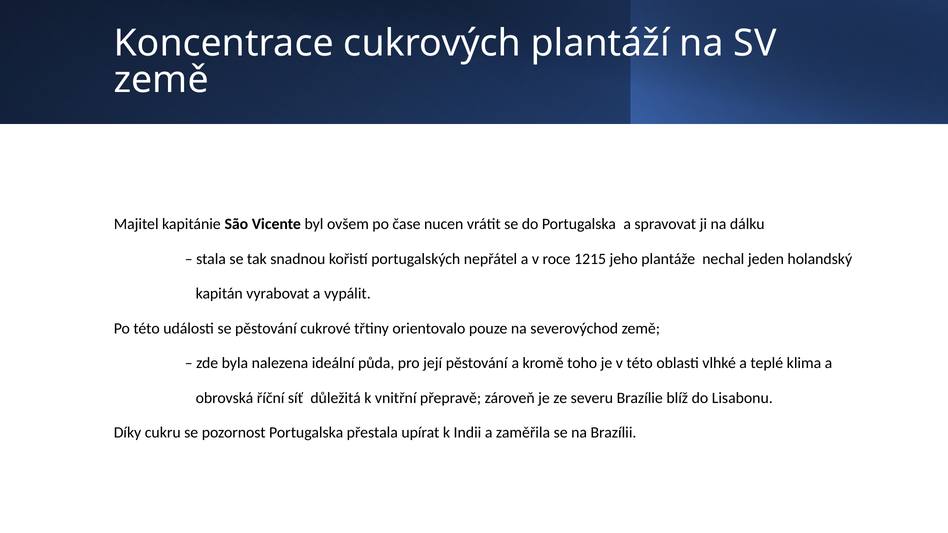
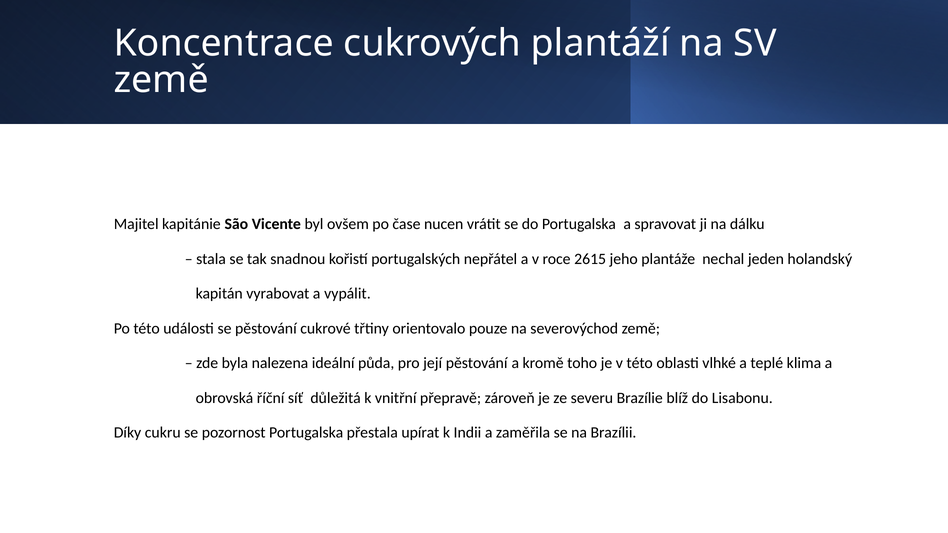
1215: 1215 -> 2615 (590, 259)
